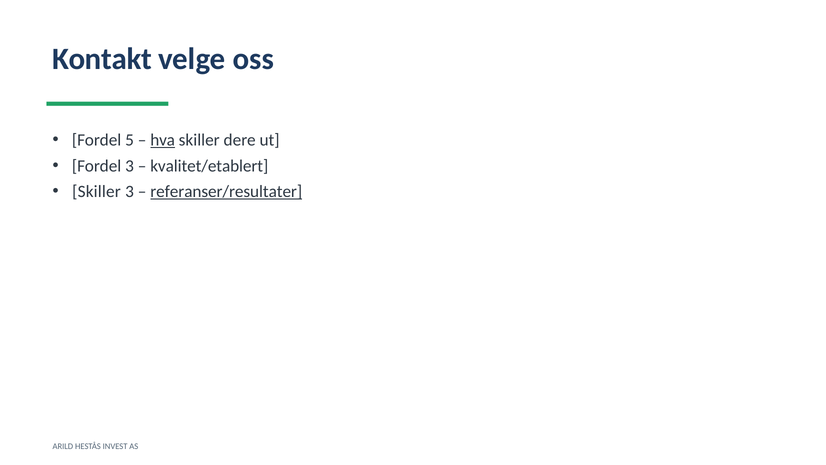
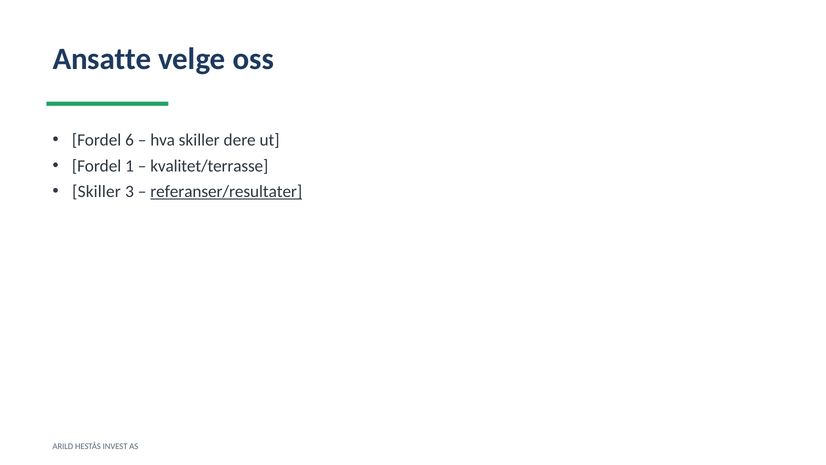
Kontakt: Kontakt -> Ansatte (102, 59)
5: 5 -> 6 (130, 140)
hva underline: present -> none (163, 140)
Fordel 3: 3 -> 1 (130, 166)
kvalitet/etablert: kvalitet/etablert -> kvalitet/terrasse (209, 166)
